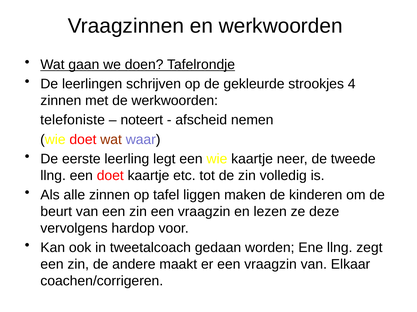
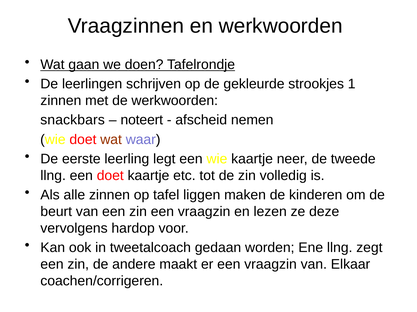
4: 4 -> 1 (352, 84)
telefoniste: telefoniste -> snackbars (73, 120)
